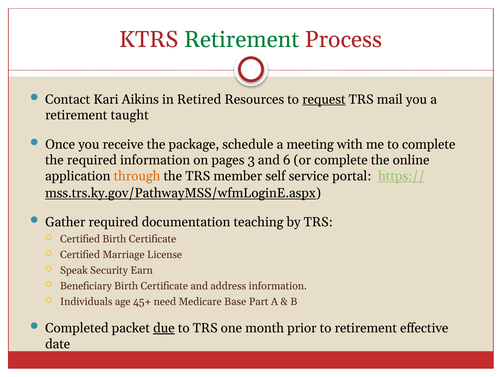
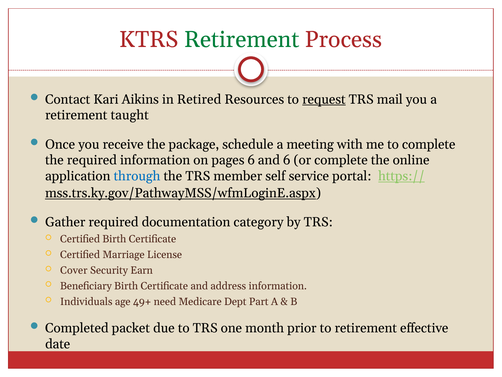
pages 3: 3 -> 6 (251, 160)
through colour: orange -> blue (137, 176)
teaching: teaching -> category (258, 222)
Speak: Speak -> Cover (74, 270)
45+: 45+ -> 49+ (142, 301)
Base: Base -> Dept (235, 301)
due underline: present -> none (164, 328)
